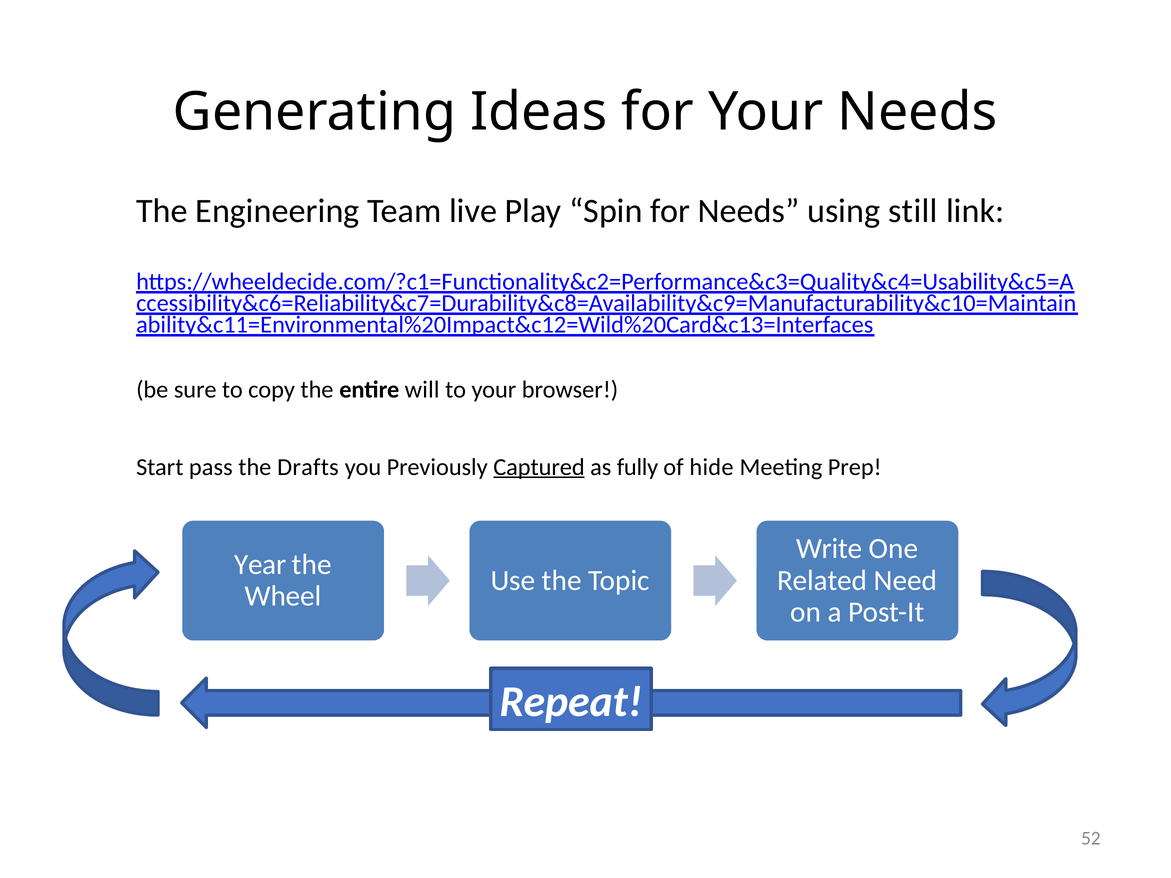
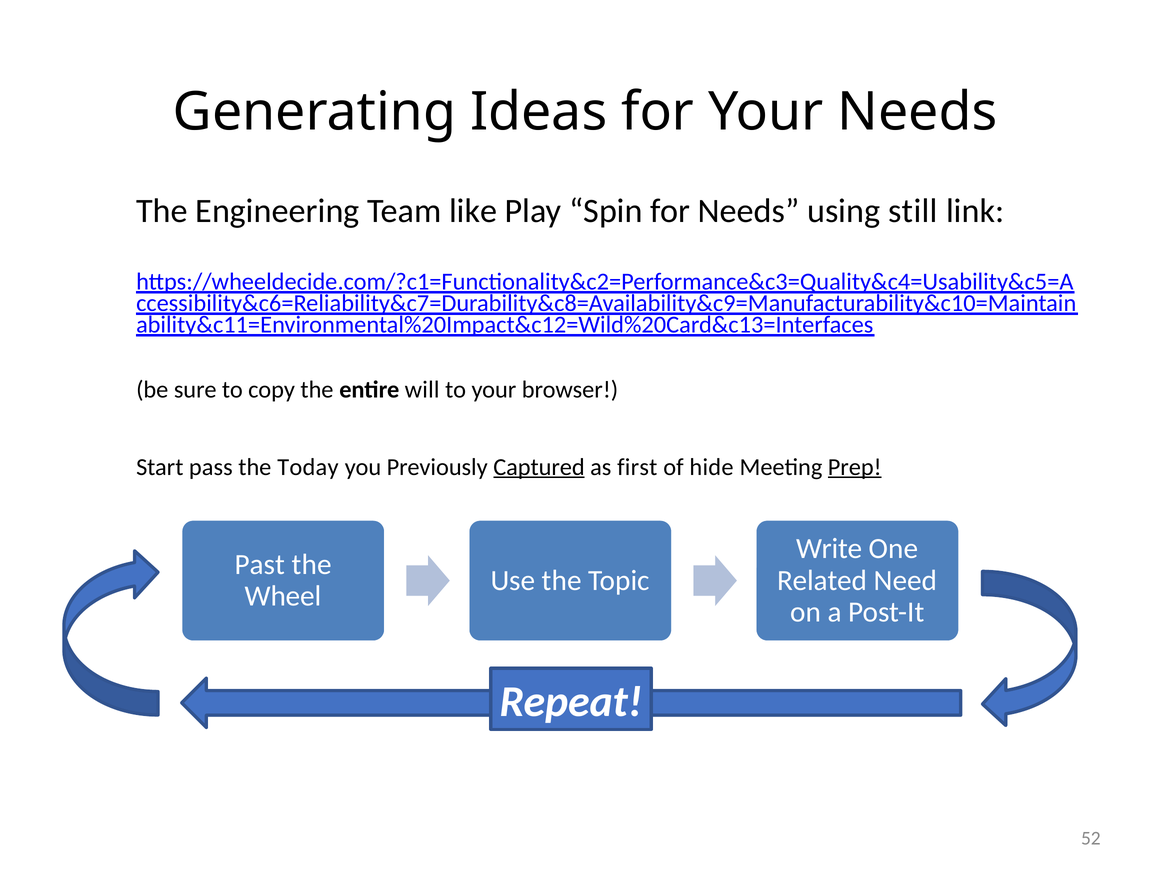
live: live -> like (473, 211)
Drafts: Drafts -> Today (308, 467)
fully: fully -> first (637, 467)
Prep underline: none -> present (855, 467)
Year: Year -> Past (260, 565)
